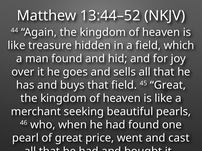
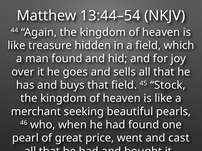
13:44–52: 13:44–52 -> 13:44–54 (110, 16)
45 Great: Great -> Stock (168, 85)
